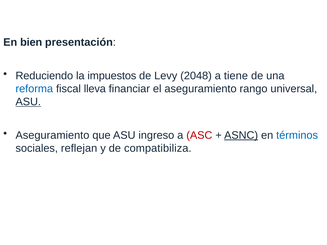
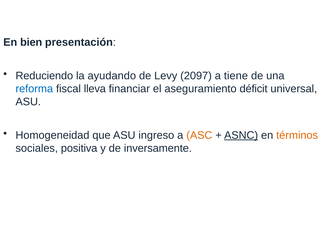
impuestos: impuestos -> ayudando (112, 76)
2048: 2048 -> 2097 (196, 76)
rango: rango -> déficit (254, 89)
ASU underline: present -> none (28, 102)
Aseguramiento: Aseguramiento -> Homogeneidad (52, 135)
ASC colour: red -> orange (199, 135)
términos colour: blue -> orange (297, 135)
reflejan: reflejan -> positiva (79, 148)
compatibiliza: compatibiliza -> inversamente (158, 148)
